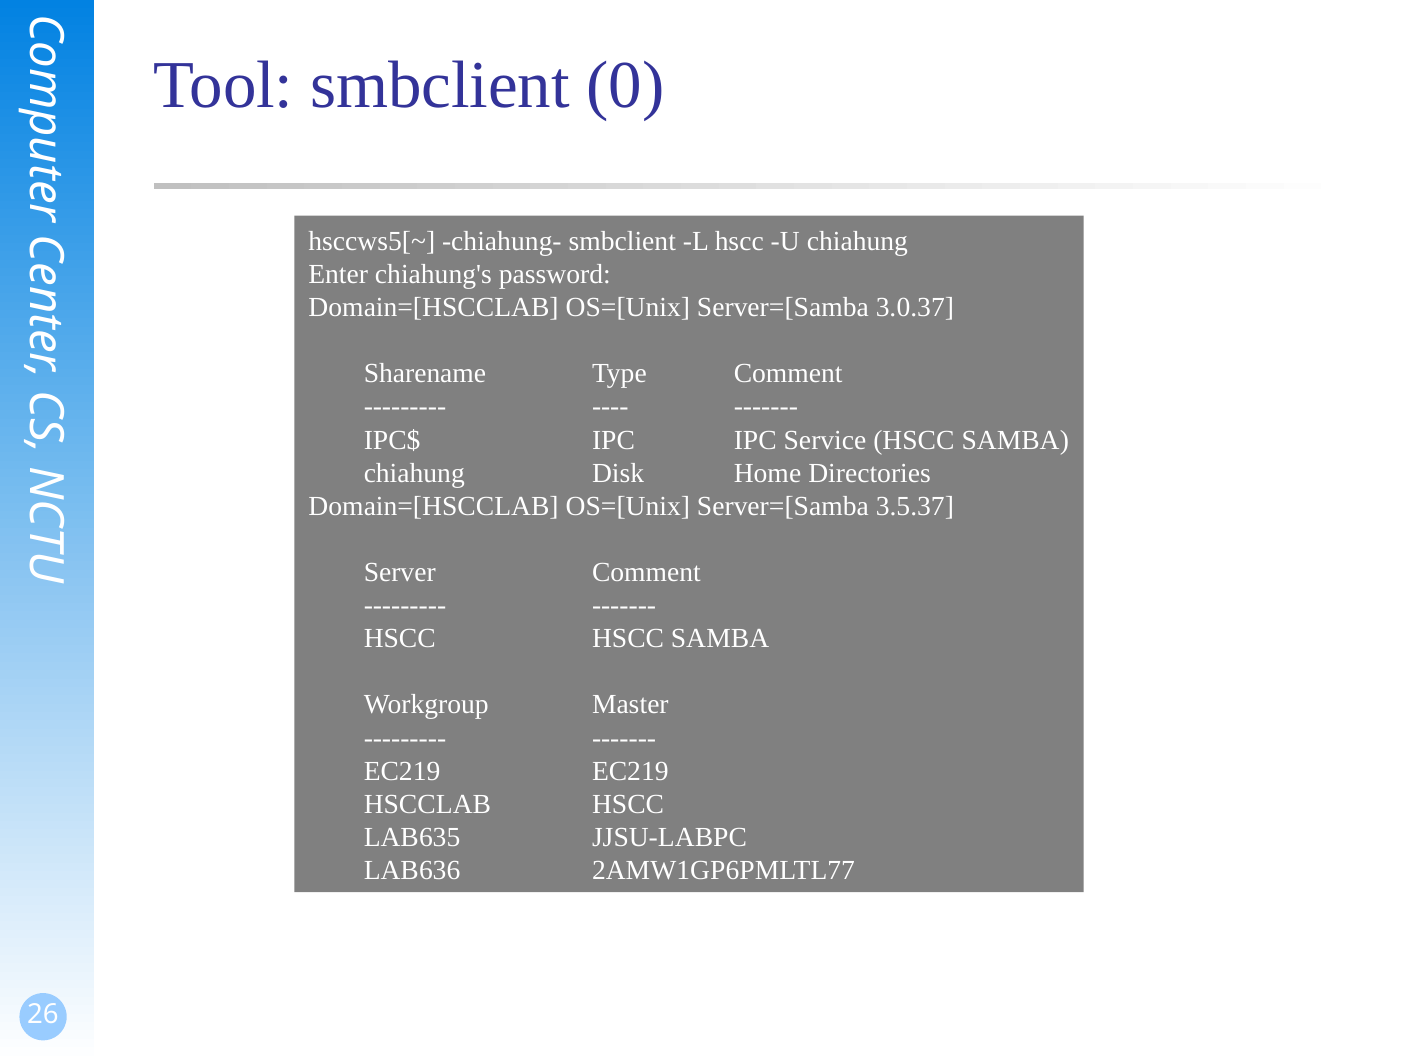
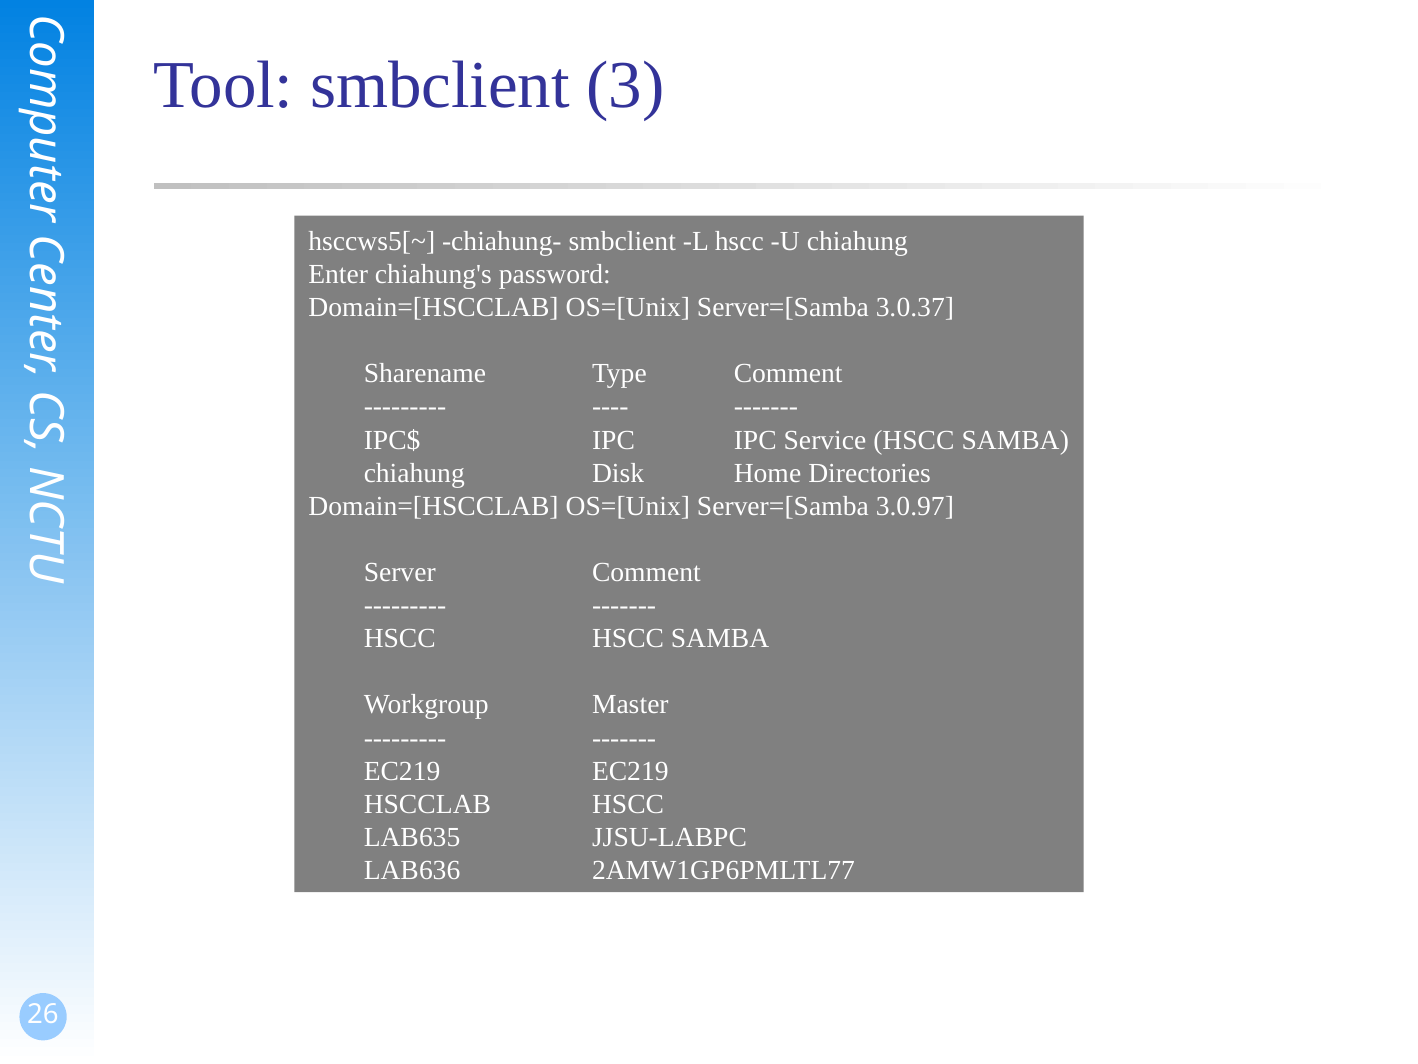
0: 0 -> 3 (626, 85)
3.5.37: 3.5.37 -> 3.0.97 (915, 506)
